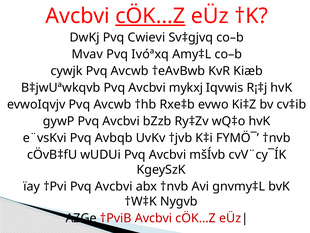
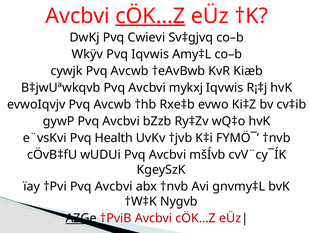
Mvav: Mvav -> Wkÿv (87, 54)
Pvq Ivóªxq: Ivóªxq -> Iqvwis (150, 54)
Avbqb: Avbqb -> Health (114, 138)
AZGe underline: none -> present (81, 218)
